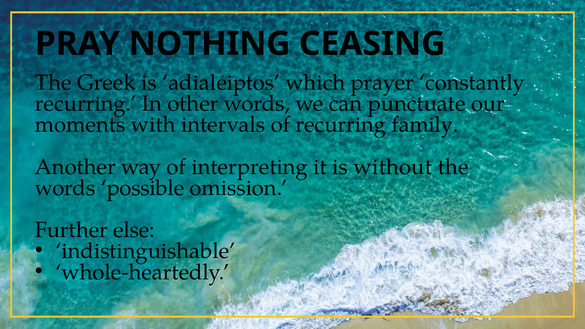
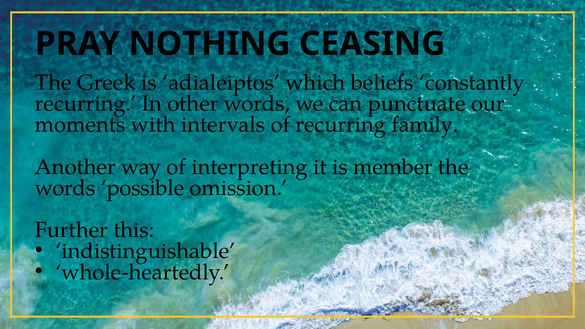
prayer: prayer -> beliefs (382, 83)
without: without -> member (393, 167)
else: else -> this (134, 230)
